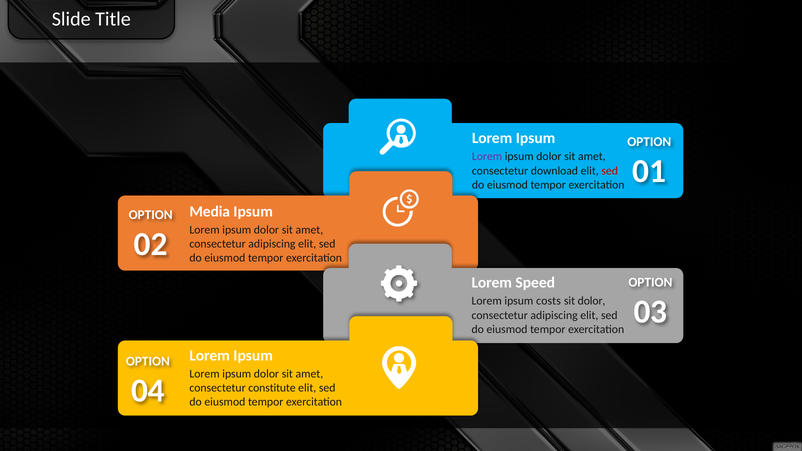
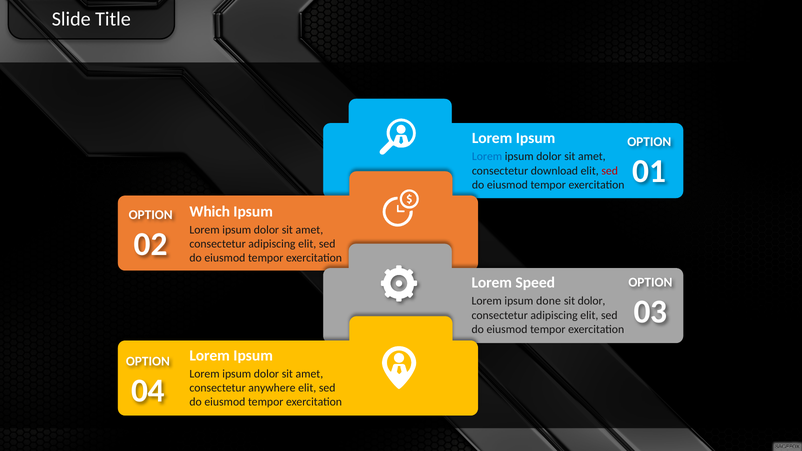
Lorem colour: purple -> blue (487, 157)
Media: Media -> Which (210, 211)
costs: costs -> done (549, 301)
constitute: constitute -> anywhere (272, 388)
